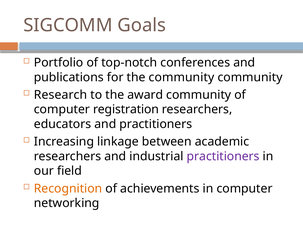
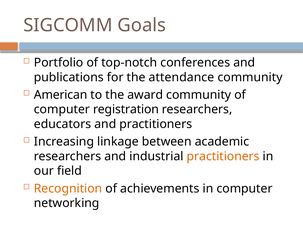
the community: community -> attendance (182, 77)
Research: Research -> American (61, 95)
practitioners colour: purple -> orange (223, 156)
